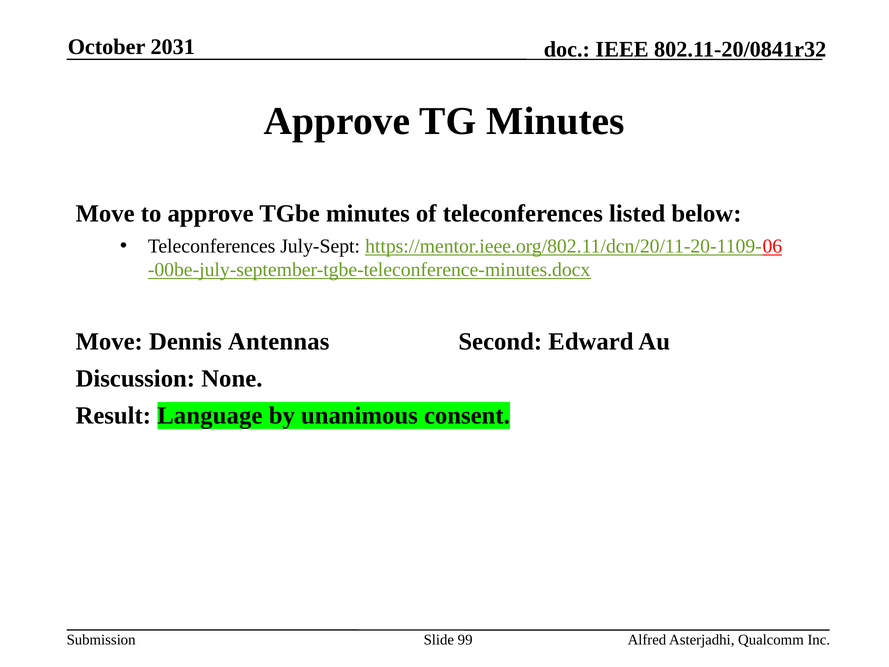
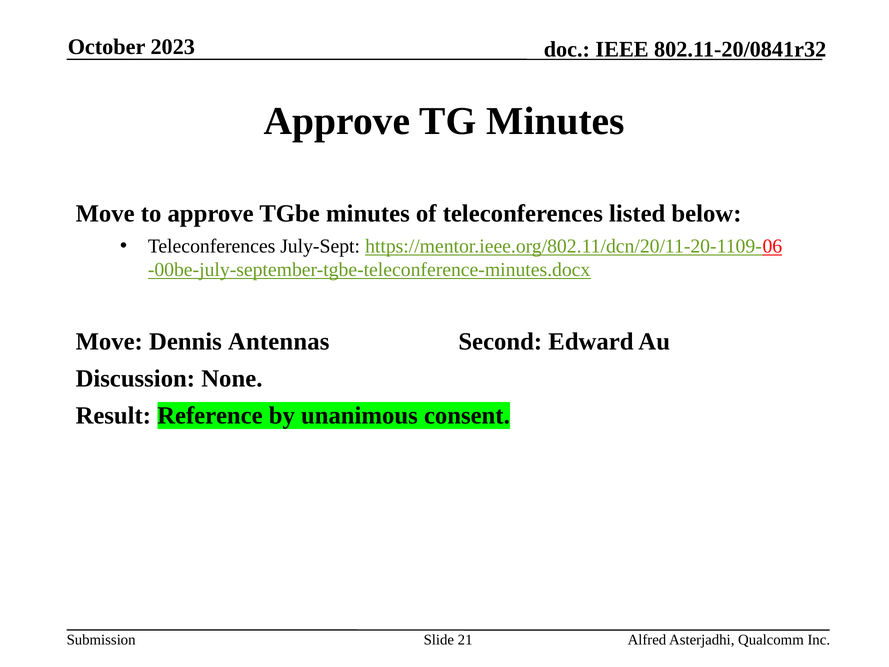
2031: 2031 -> 2023 (173, 47)
Language: Language -> Reference (210, 415)
99: 99 -> 21 (465, 639)
